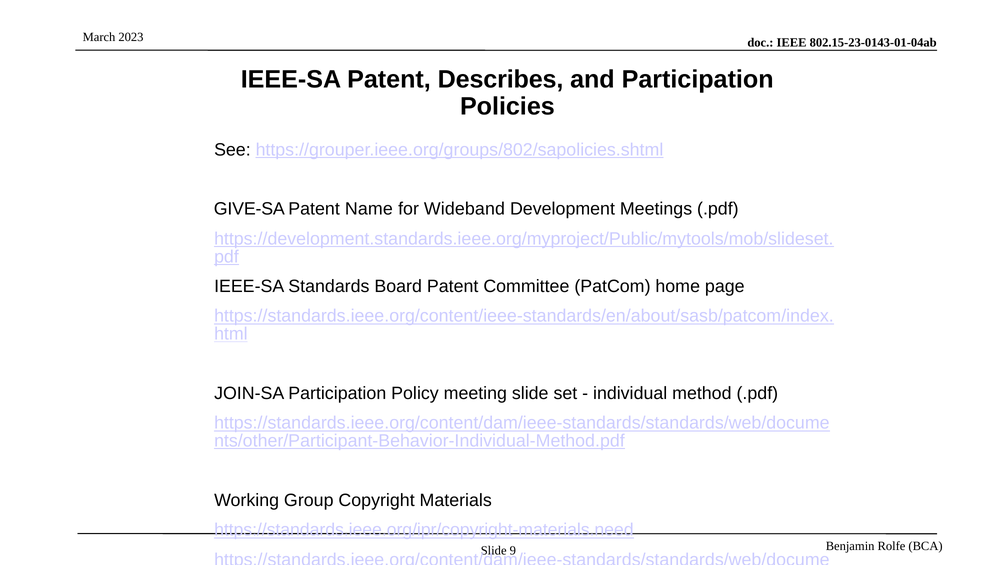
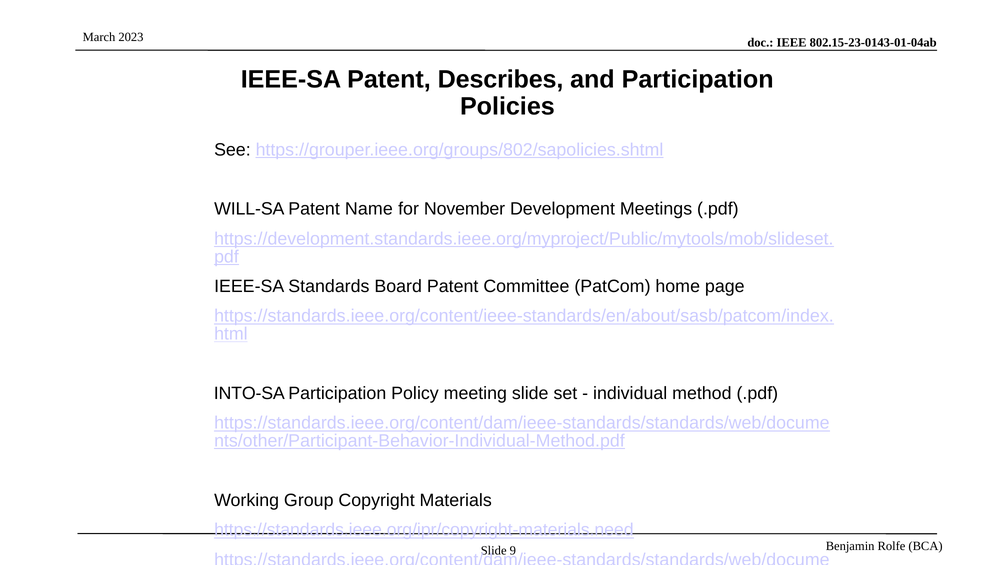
GIVE-SA: GIVE-SA -> WILL-SA (249, 209)
Wideband: Wideband -> November (465, 209)
JOIN-SA: JOIN-SA -> INTO-SA (249, 393)
